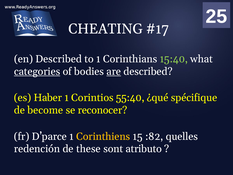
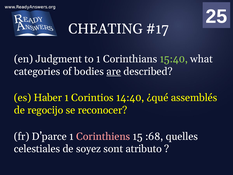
en Described: Described -> Judgment (59, 59)
categories underline: present -> none (37, 71)
55:40: 55:40 -> 14:40 (130, 98)
spécifique: spécifique -> assemblés (194, 98)
become: become -> regocijo (45, 110)
Corinthiens colour: yellow -> pink (103, 136)
:82: :82 -> :68 (154, 136)
redención: redención -> celestiales (37, 149)
these: these -> soyez (88, 149)
